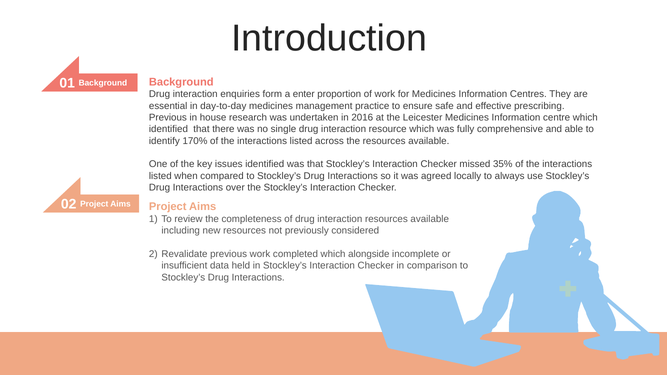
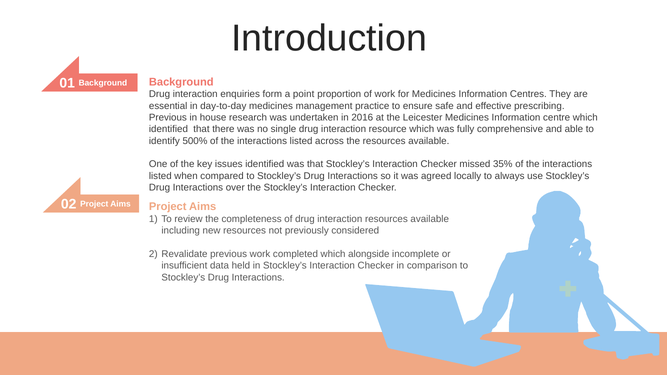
enter: enter -> point (304, 94)
170%: 170% -> 500% (195, 141)
